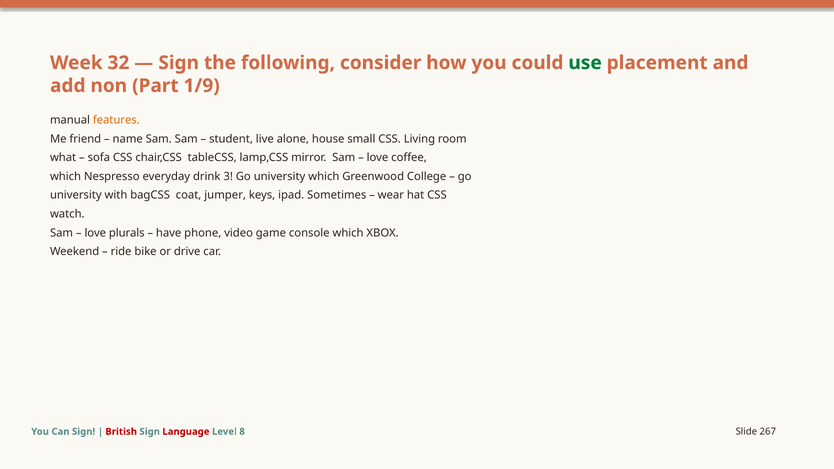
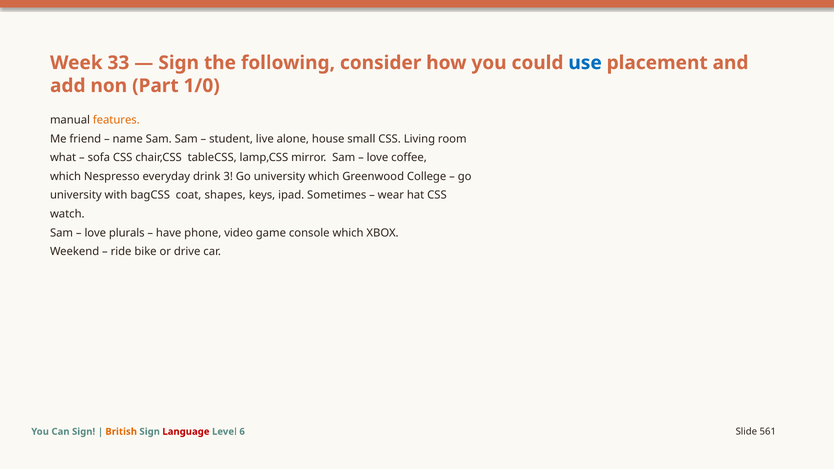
32: 32 -> 33 (118, 63)
use colour: green -> blue (585, 63)
1/9: 1/9 -> 1/0 (202, 86)
jumper: jumper -> shapes (225, 195)
British colour: red -> orange (121, 432)
8: 8 -> 6 (242, 432)
267: 267 -> 561 (768, 432)
